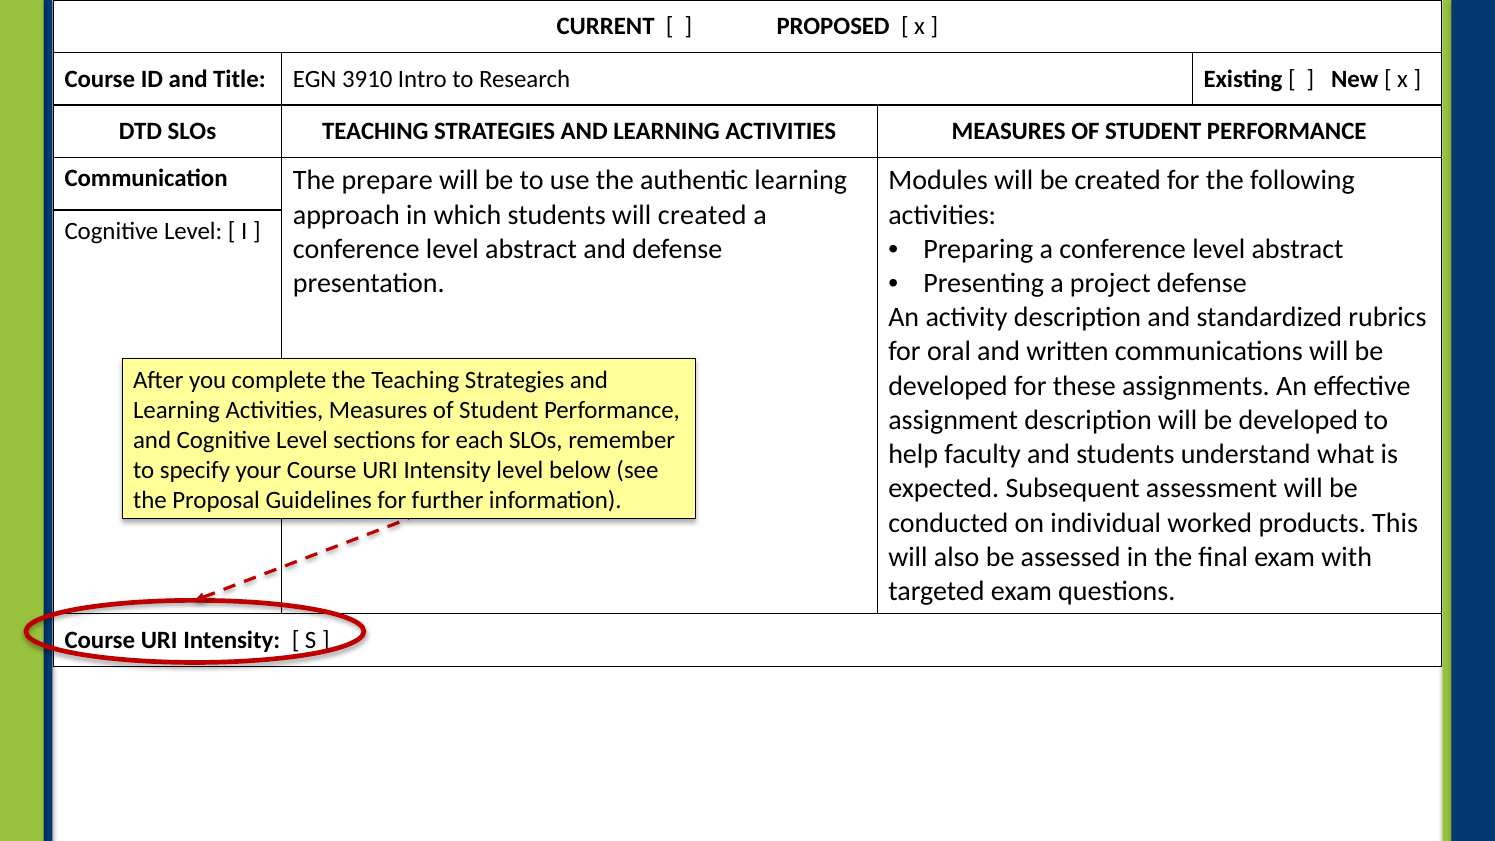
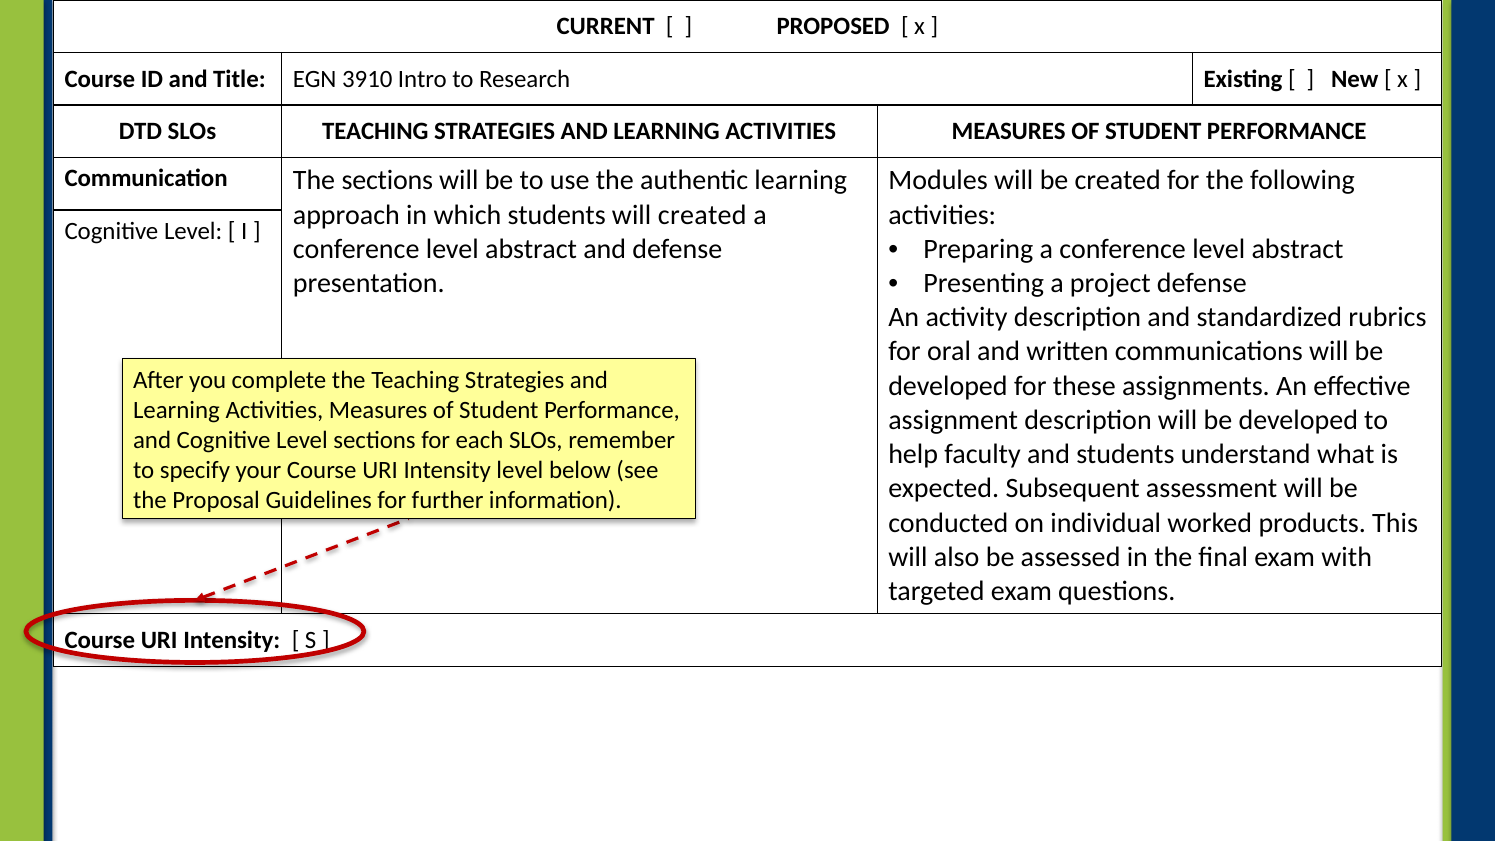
The prepare: prepare -> sections (387, 181)
